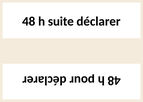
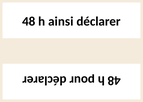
suite: suite -> ainsi (61, 21)
